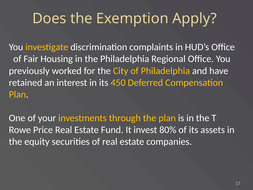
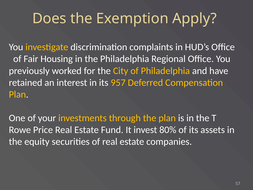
450: 450 -> 957 (118, 82)
